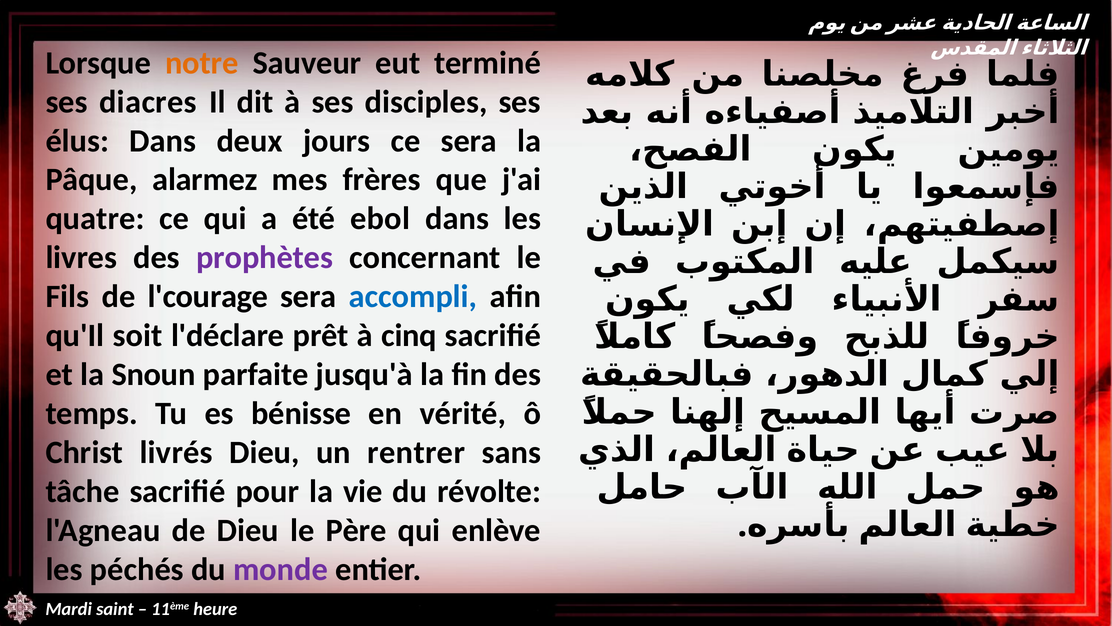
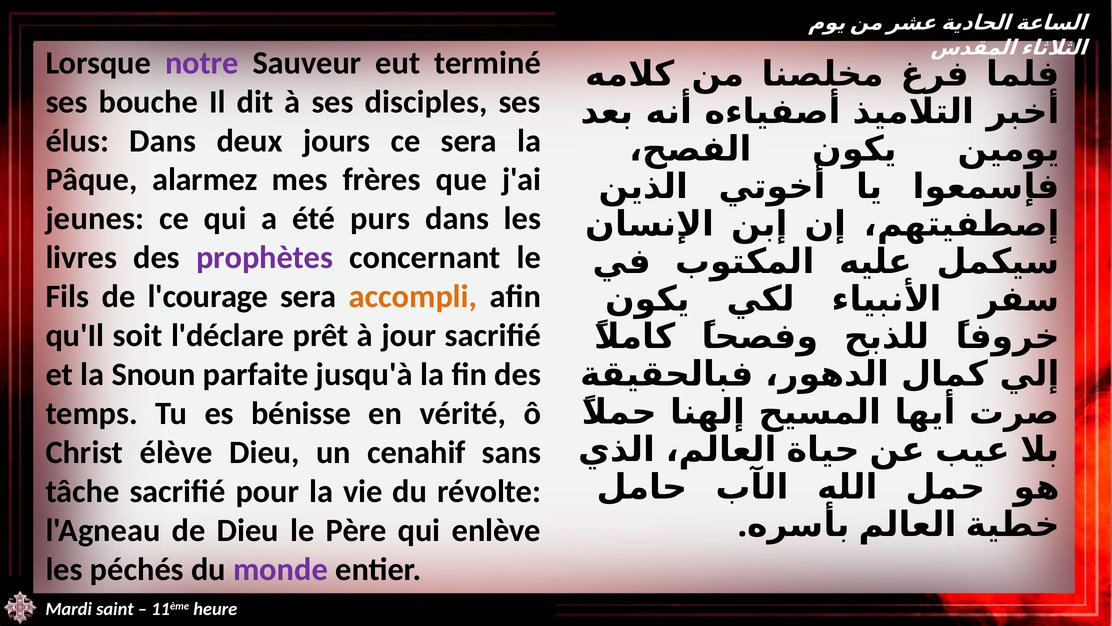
notre colour: orange -> purple (202, 63)
diacres: diacres -> bouche (148, 102)
quatre: quatre -> jeunes (95, 219)
ebol: ebol -> purs (380, 219)
accompli colour: blue -> orange (413, 296)
cinq: cinq -> jour (409, 335)
livrés: livrés -> élève (176, 452)
rentrer: rentrer -> cenahif (416, 452)
